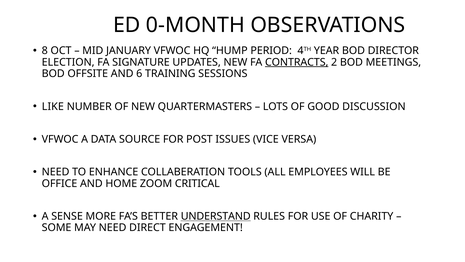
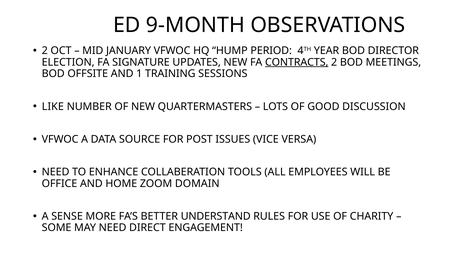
0-MONTH: 0-MONTH -> 9-MONTH (195, 25)
8: 8 -> 2 (45, 51)
6: 6 -> 1 (139, 74)
CRITICAL: CRITICAL -> DOMAIN (197, 183)
UNDERSTAND underline: present -> none (216, 216)
